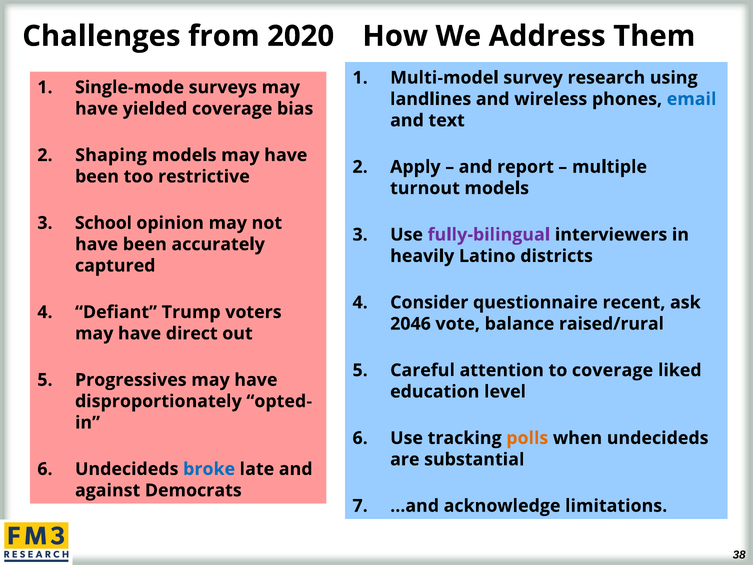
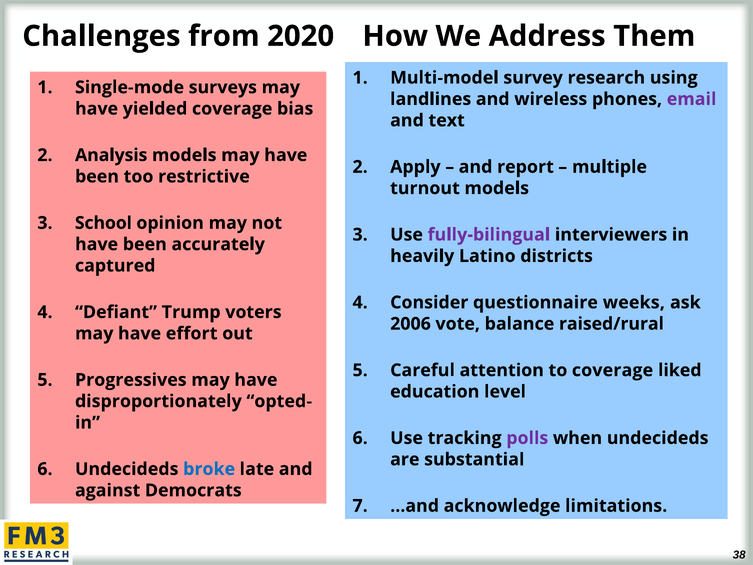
email colour: blue -> purple (692, 99)
Shaping: Shaping -> Analysis (111, 155)
recent: recent -> weeks (634, 302)
2046: 2046 -> 2006 (411, 324)
direct: direct -> effort (192, 333)
polls colour: orange -> purple (527, 438)
